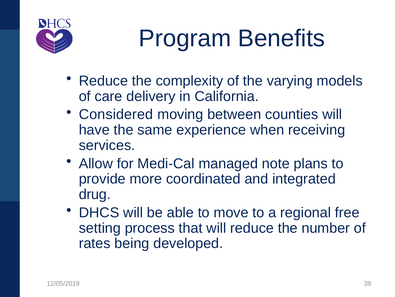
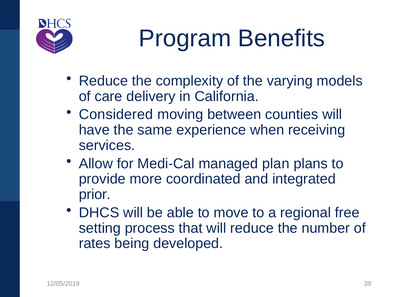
note: note -> plan (276, 163)
drug: drug -> prior (95, 194)
